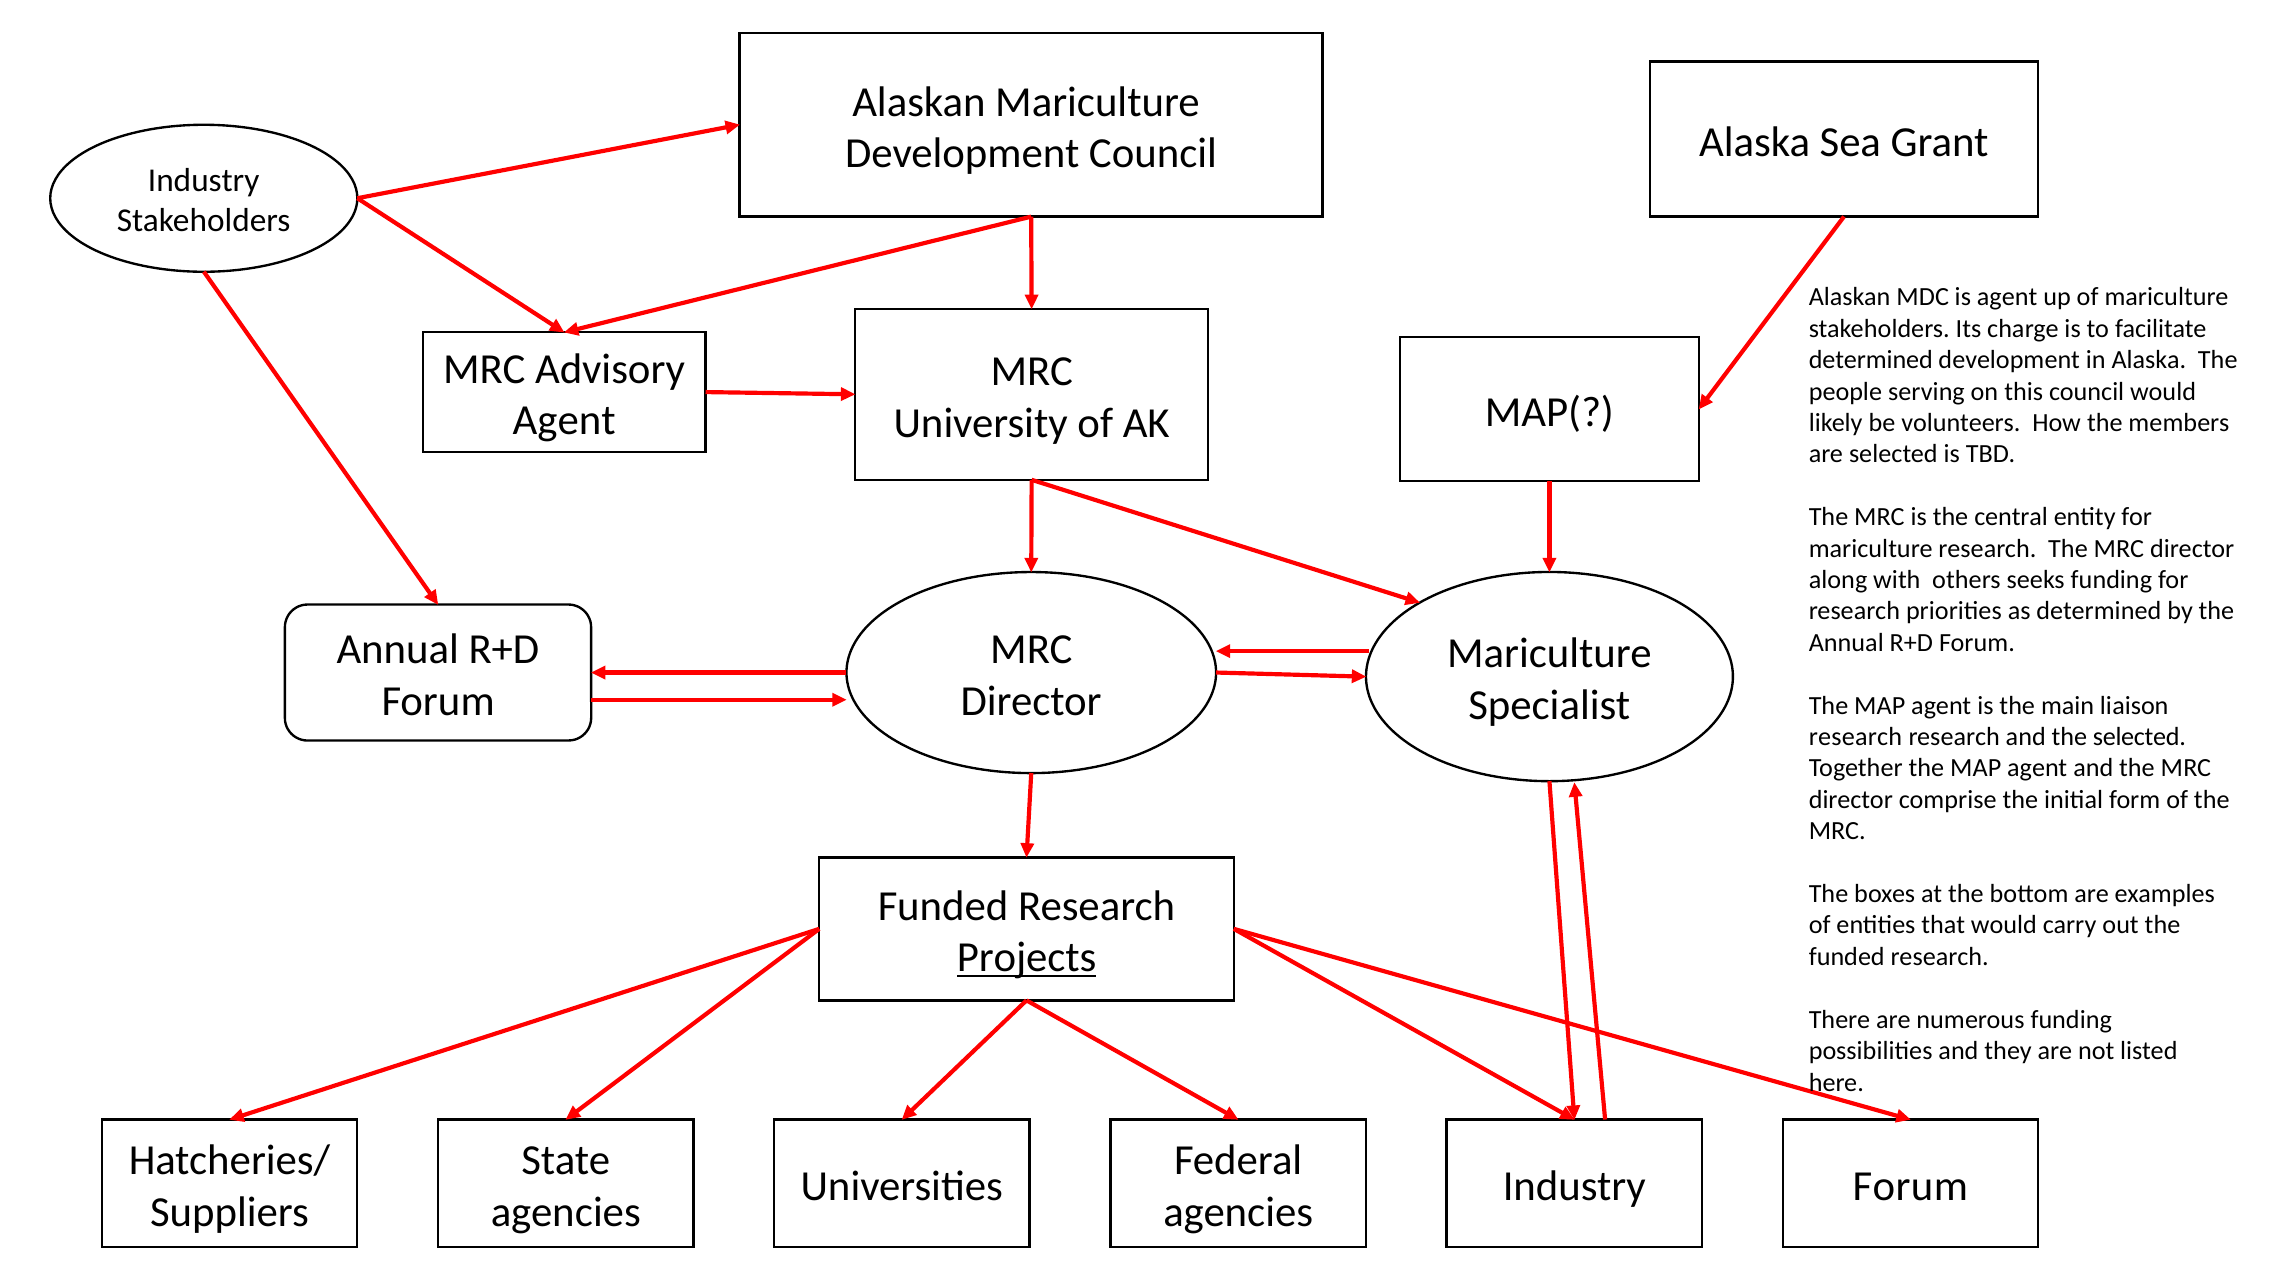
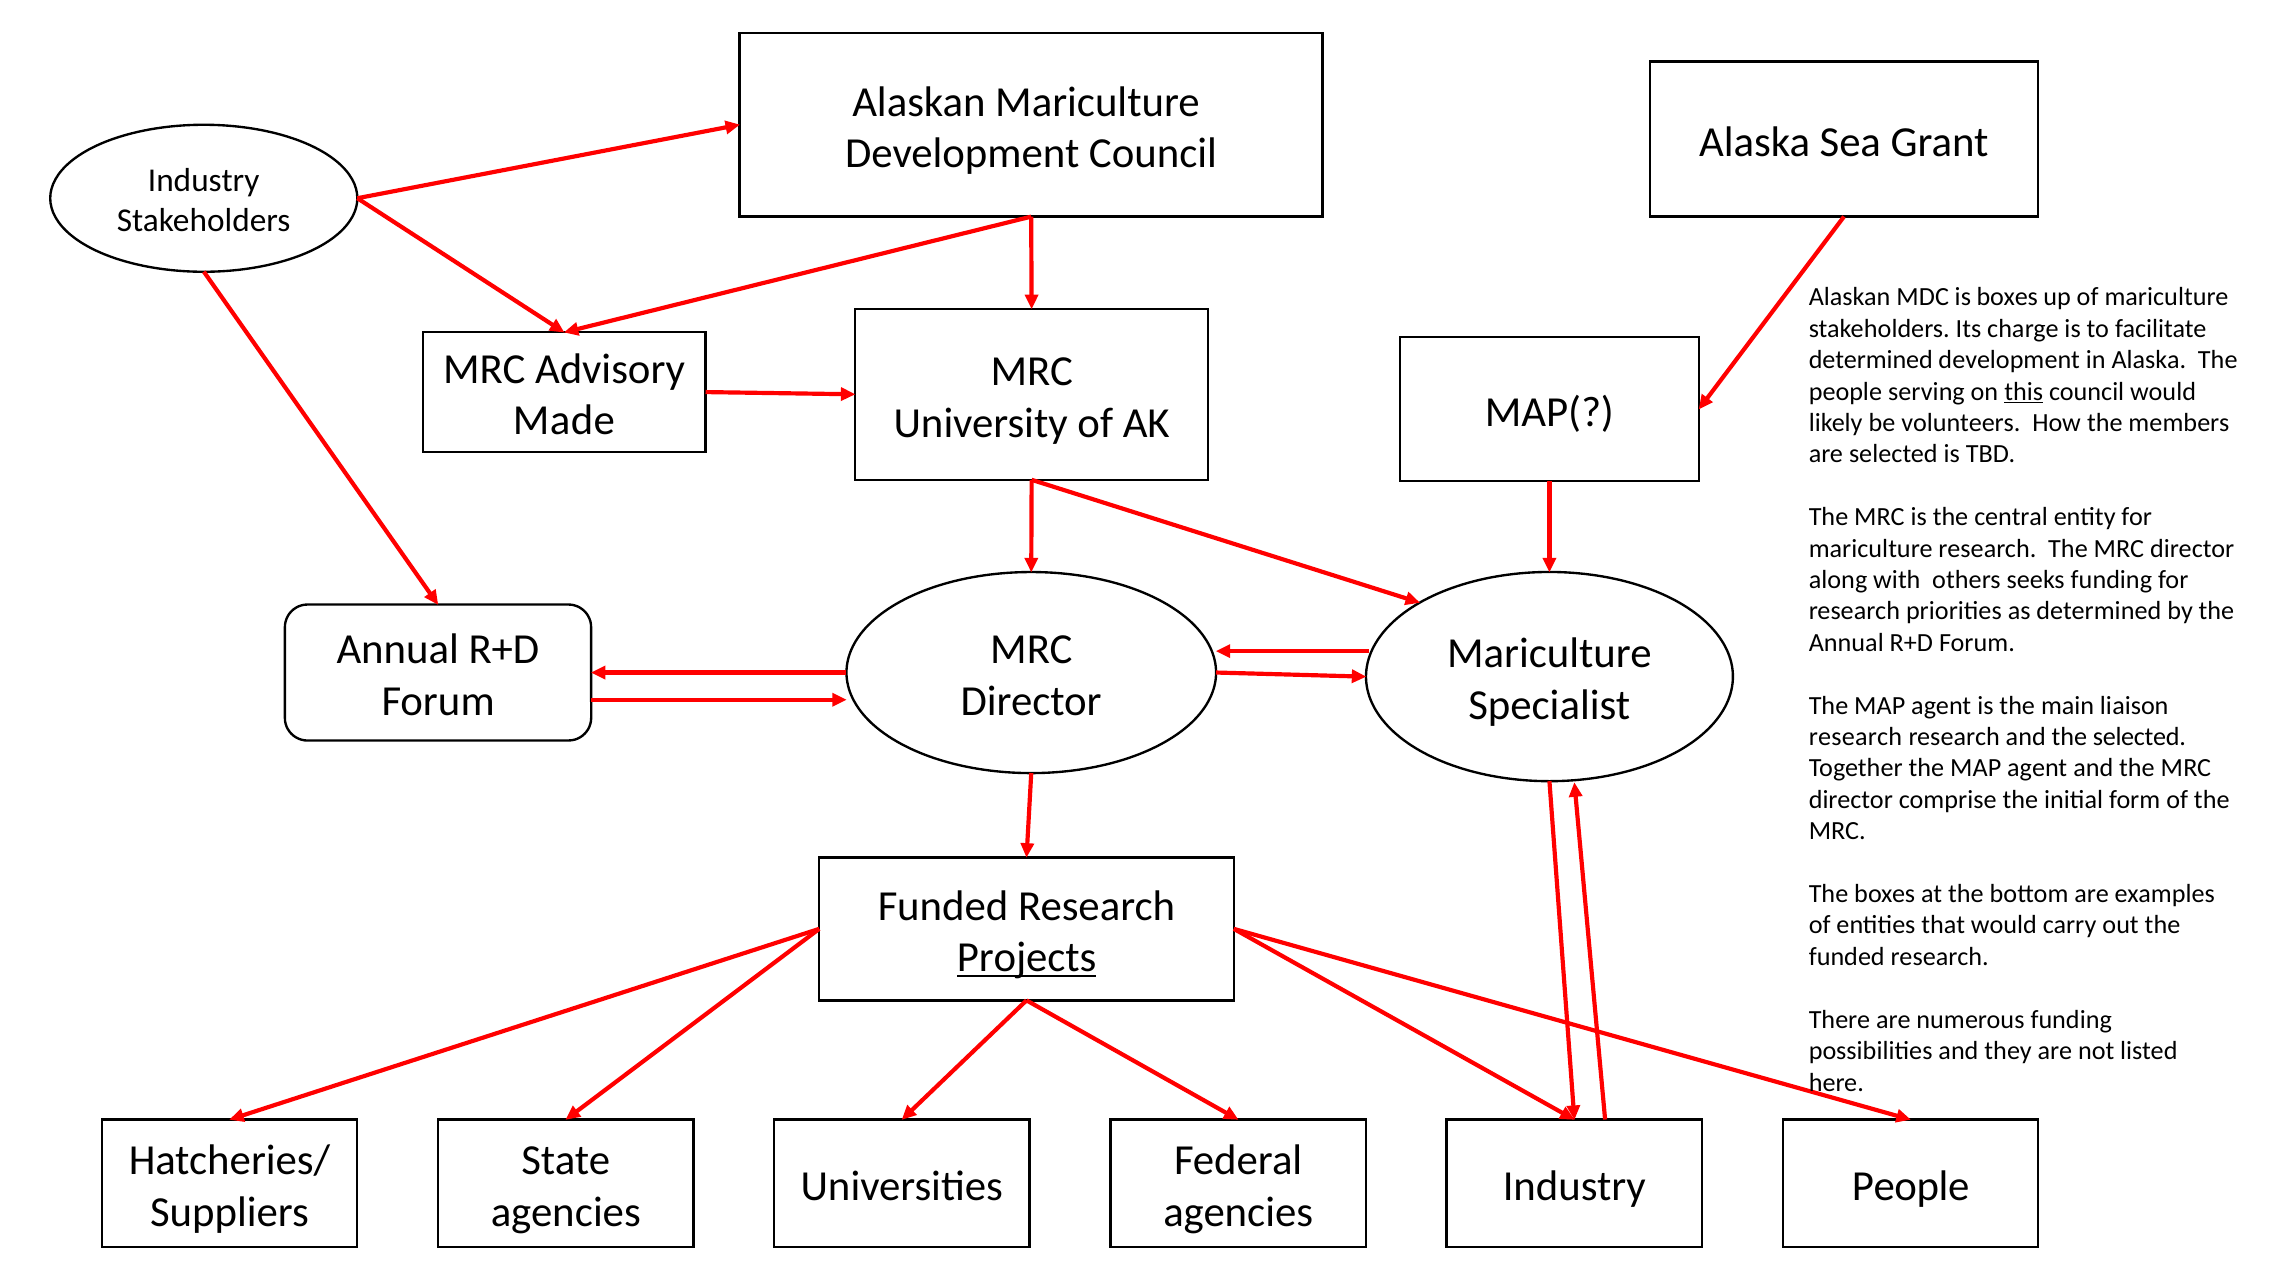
is agent: agent -> boxes (2007, 297)
this underline: none -> present (2024, 391)
Agent: Agent -> Made (564, 421)
Industry Forum: Forum -> People (1911, 1187)
